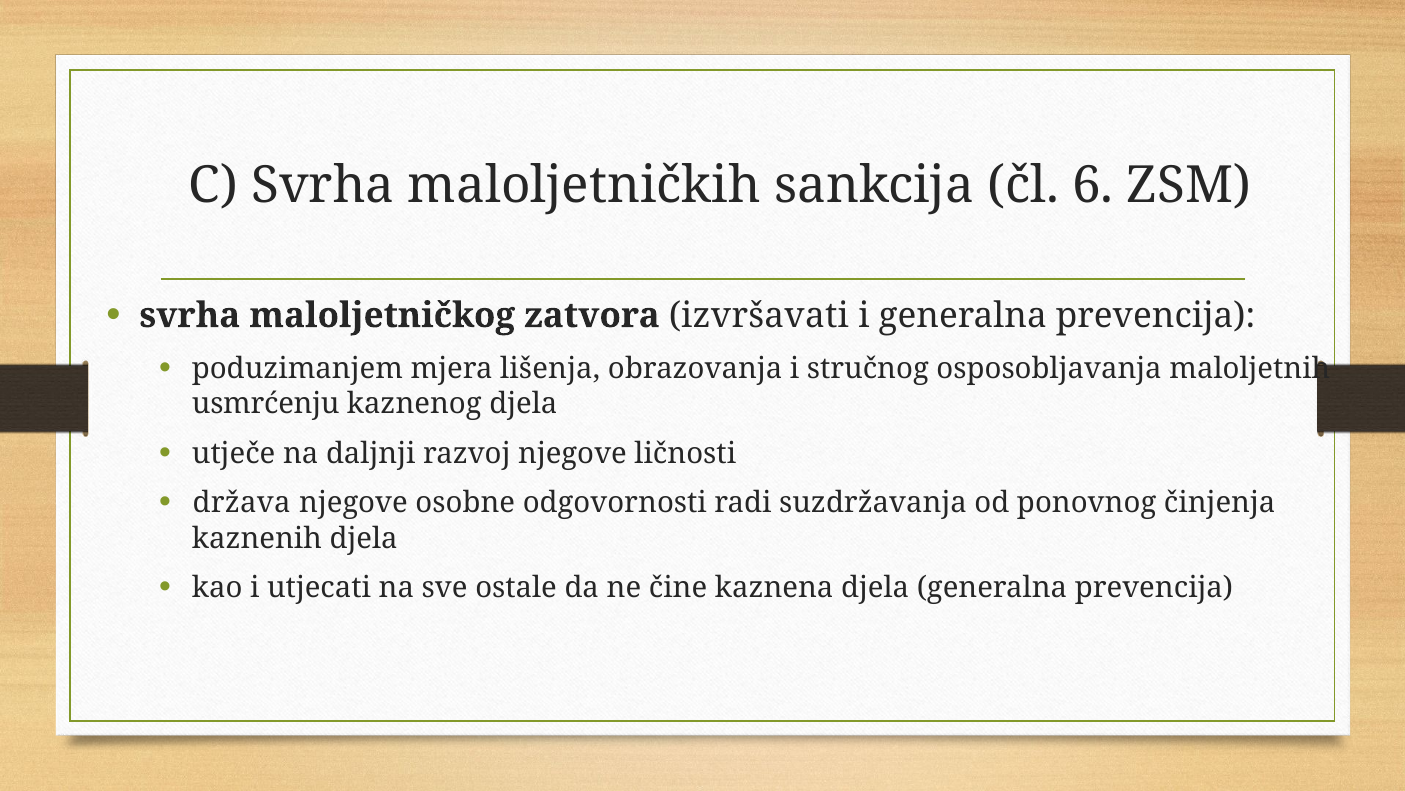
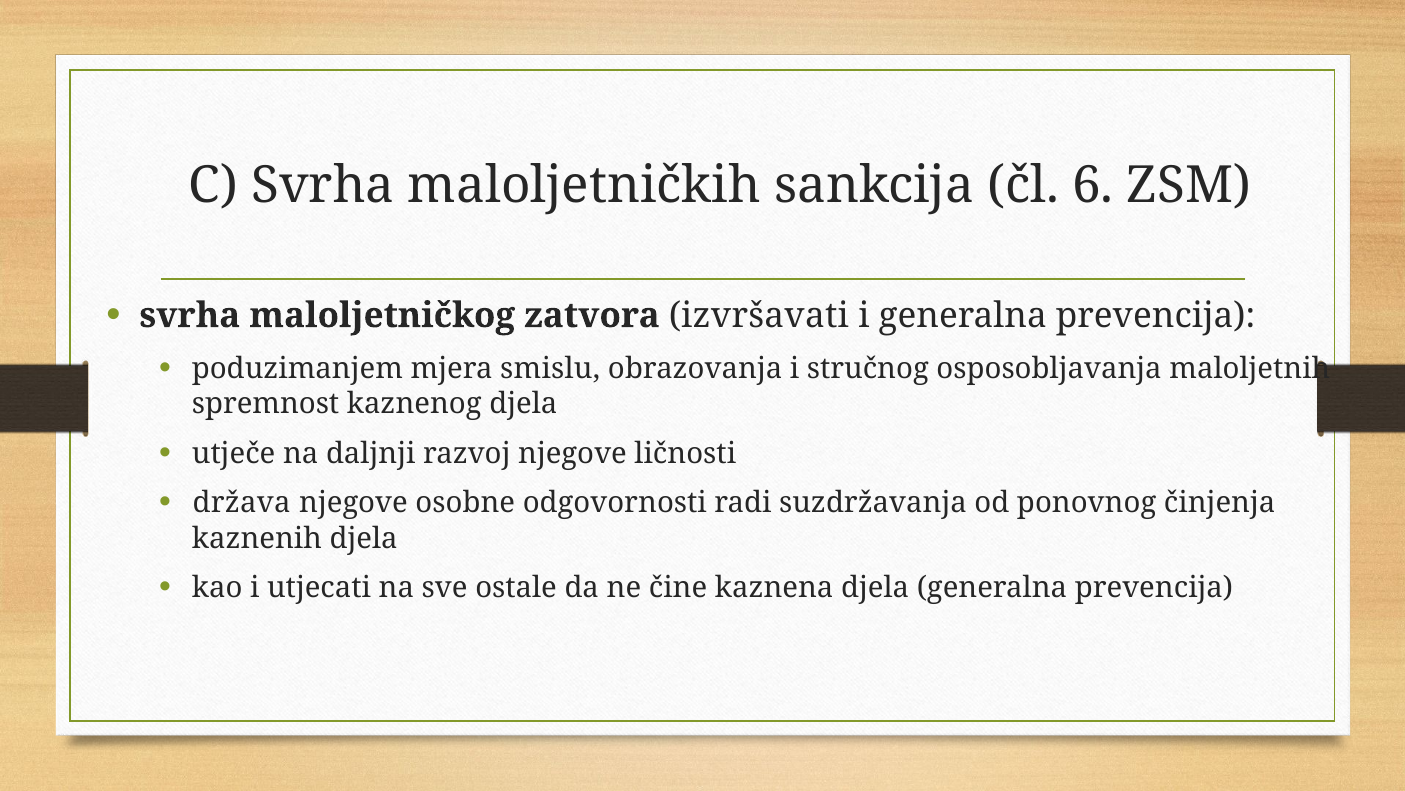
lišenja: lišenja -> smislu (550, 368)
usmrćenju: usmrćenju -> spremnost (266, 403)
